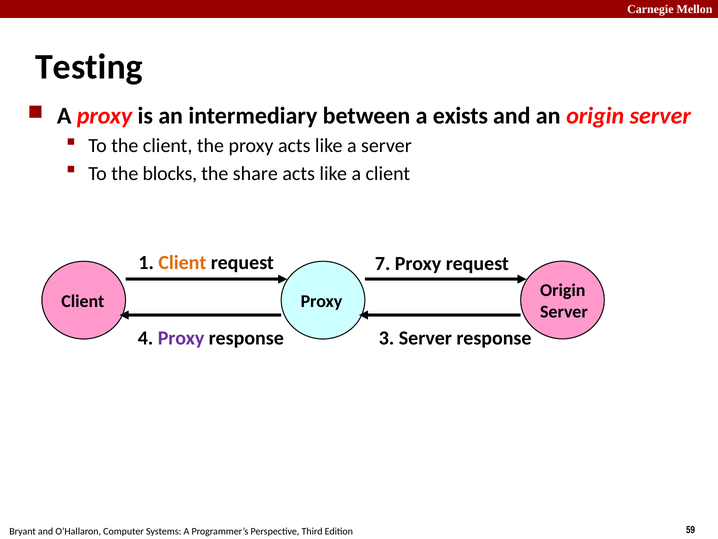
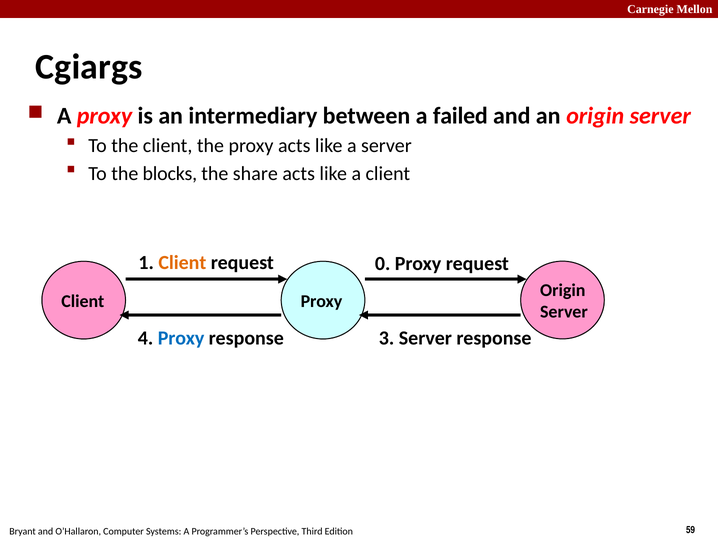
Testing: Testing -> Cgiargs (89, 67)
exists: exists -> failed (460, 115)
7: 7 -> 0 (383, 263)
Proxy colour: purple -> blue (181, 338)
